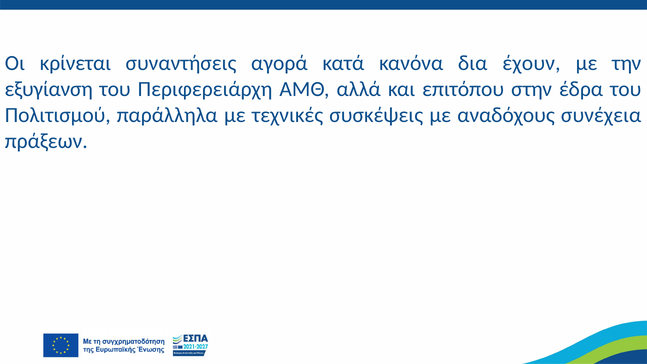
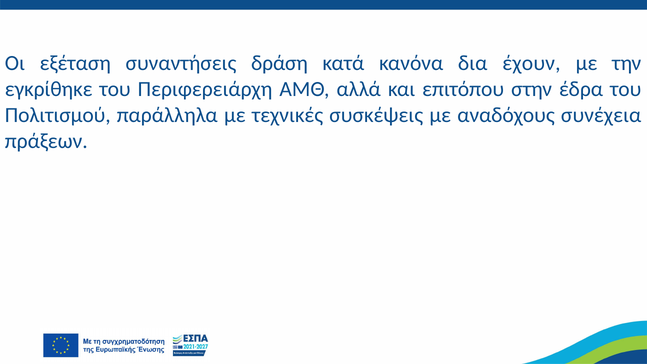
κρίνεται: κρίνεται -> εξέταση (75, 63)
αγορά: αγορά -> δράση (280, 63)
εξυγίανση: εξυγίανση -> εγκρίθηκε (49, 89)
